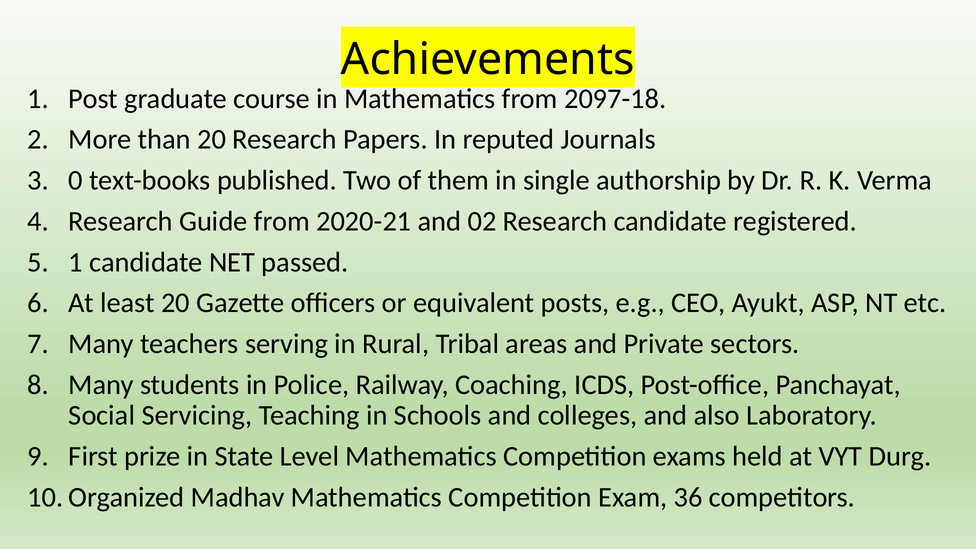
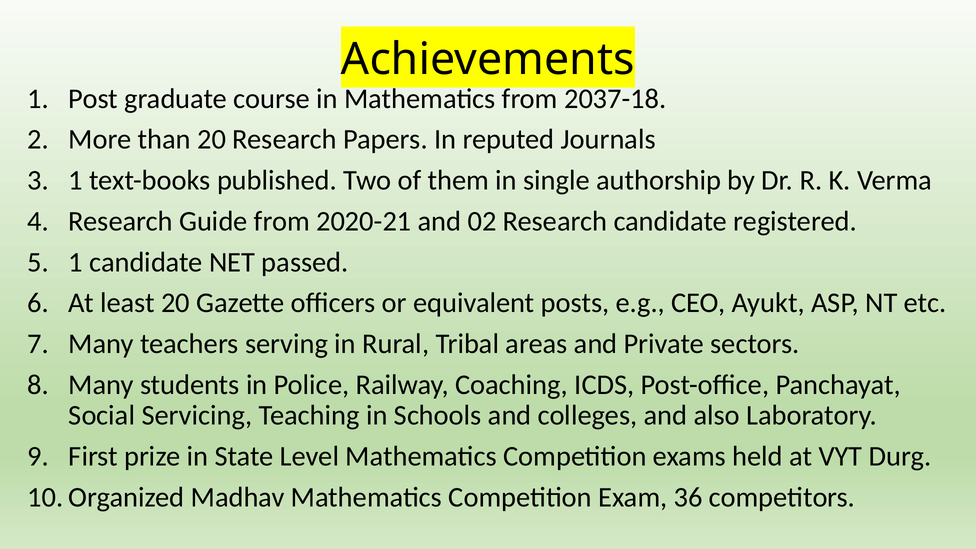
2097-18: 2097-18 -> 2037-18 (615, 99)
0: 0 -> 1 (76, 180)
